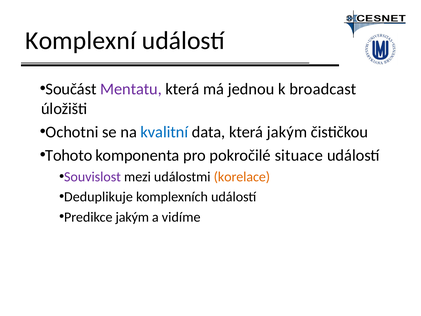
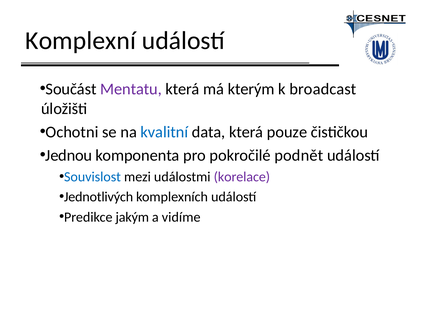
jednou: jednou -> kterým (251, 89)
která jakým: jakým -> pouze (287, 132)
Tohoto: Tohoto -> Jednou (69, 155)
situace: situace -> podnět (299, 155)
Souvislost colour: purple -> blue (92, 177)
korelace colour: orange -> purple (242, 177)
Deduplikuje: Deduplikuje -> Jednotlivých (99, 197)
